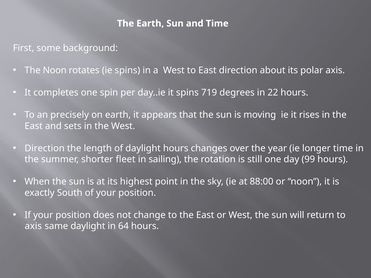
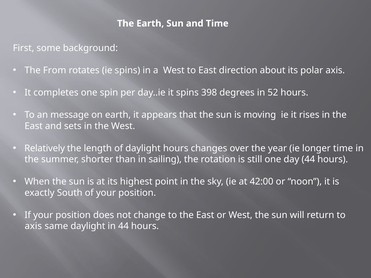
The Noon: Noon -> From (55, 70)
719: 719 -> 398 (209, 93)
22: 22 -> 52 (273, 93)
precisely: precisely -> message (70, 115)
Direction: Direction -> Relatively (45, 148)
fleet: fleet -> than (126, 160)
day 99: 99 -> 44 (308, 160)
88:00: 88:00 -> 42:00 (262, 182)
in 64: 64 -> 44 (123, 226)
